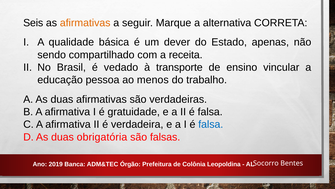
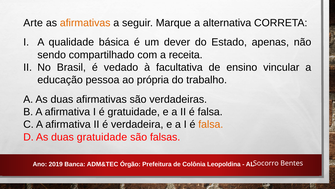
Seis: Seis -> Arte (33, 23)
transporte: transporte -> facultativa (179, 67)
menos: menos -> própria (153, 80)
falsa colour: blue -> orange (211, 124)
duas obrigatória: obrigatória -> gratuidade (102, 137)
